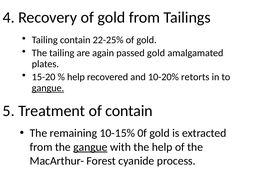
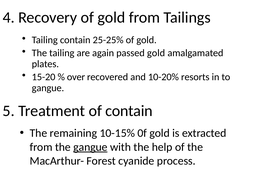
22-25%: 22-25% -> 25-25% (108, 40)
help: help -> over (76, 77)
retorts: retorts -> resorts (195, 77)
gangue underline: present -> none (48, 88)
